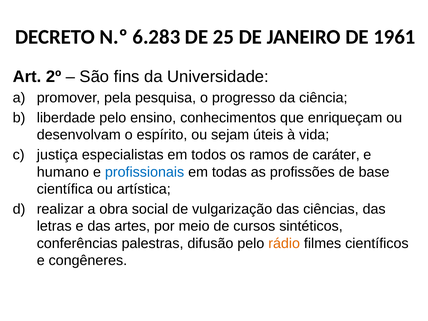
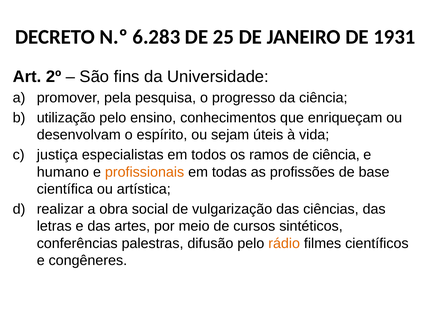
1961: 1961 -> 1931 (394, 37)
liberdade: liberdade -> utilização (66, 118)
de caráter: caráter -> ciência (336, 155)
profissionais colour: blue -> orange (145, 172)
